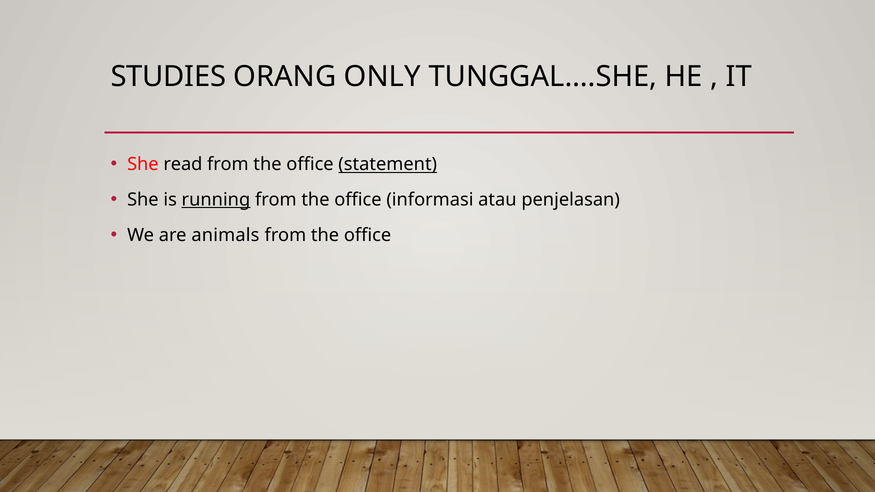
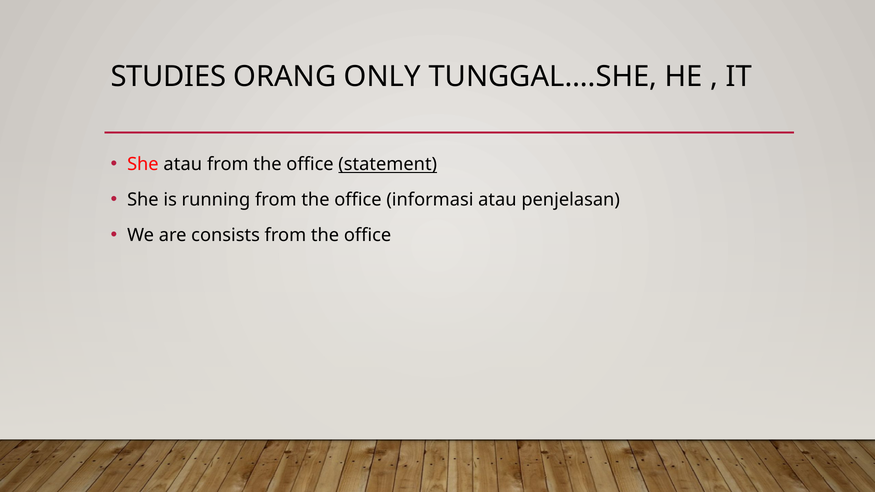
She read: read -> atau (183, 165)
running underline: present -> none (216, 200)
animals: animals -> consists (226, 235)
